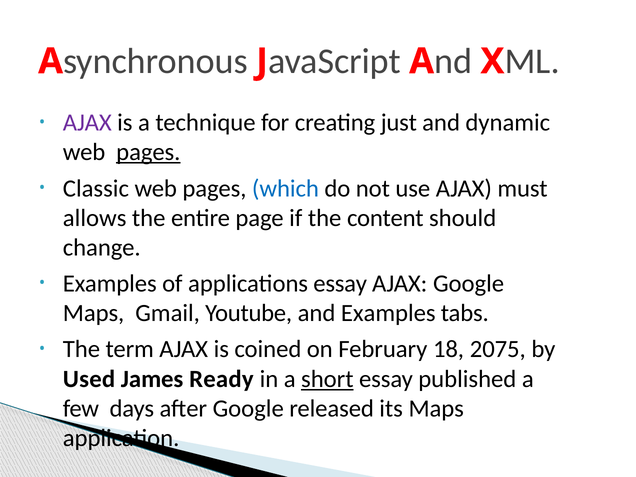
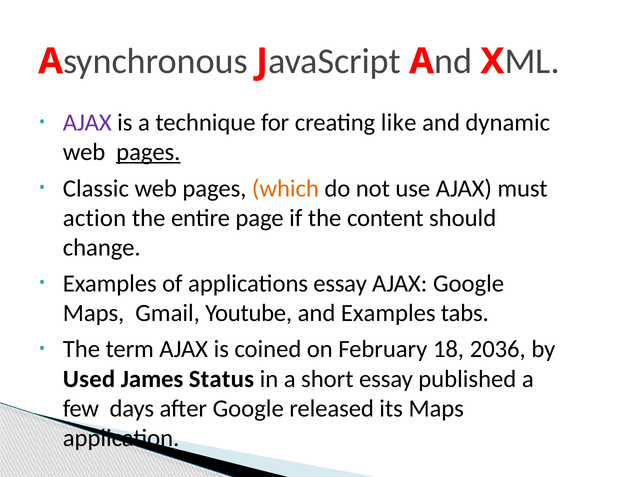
just: just -> like (399, 123)
which colour: blue -> orange (285, 188)
allows: allows -> action (95, 218)
2075: 2075 -> 2036 (498, 349)
Ready: Ready -> Status (221, 379)
short underline: present -> none (327, 379)
